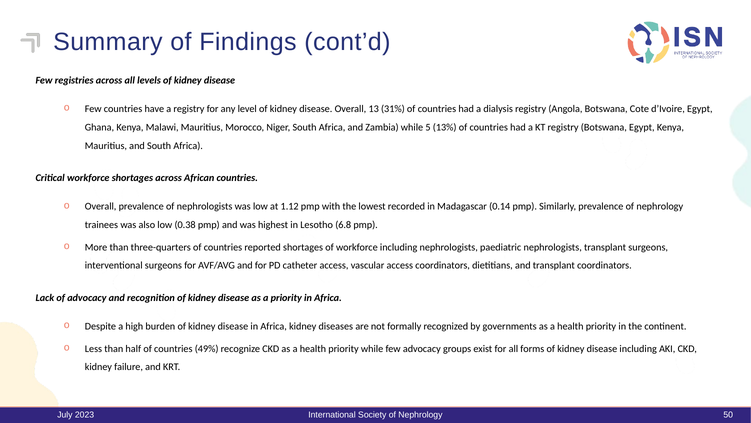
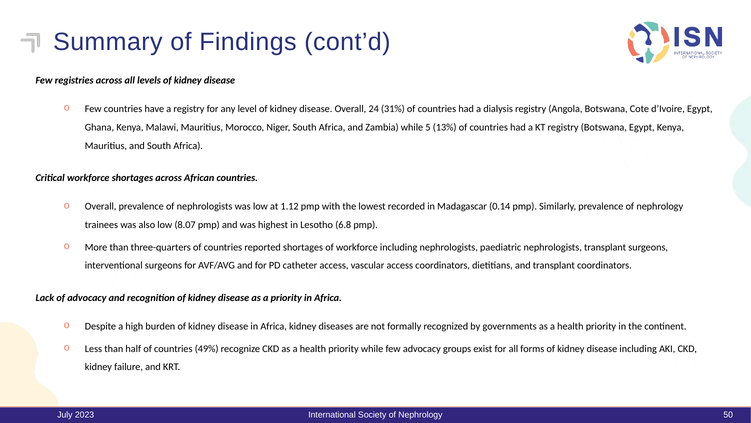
13: 13 -> 24 (374, 109)
0.38: 0.38 -> 8.07 (185, 225)
